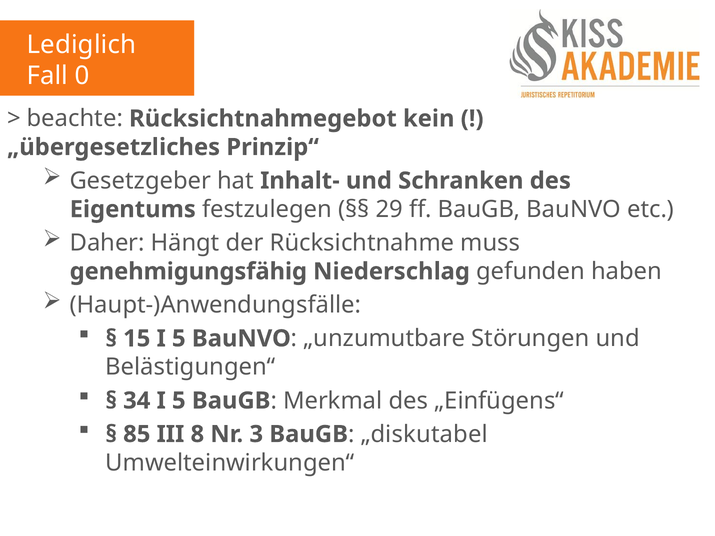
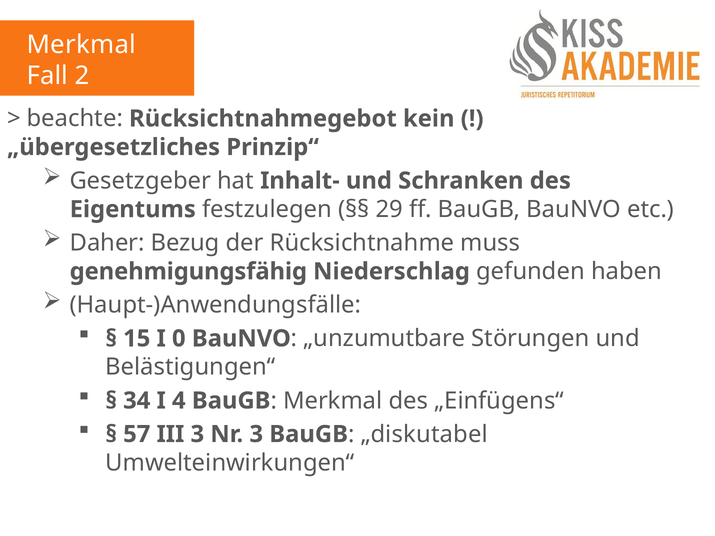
Lediglich: Lediglich -> Merkmal (81, 45)
0: 0 -> 2 (82, 76)
Hängt: Hängt -> Bezug (185, 243)
15 I 5: 5 -> 0 (179, 339)
34 I 5: 5 -> 4 (179, 401)
85: 85 -> 57 (137, 434)
III 8: 8 -> 3 (197, 434)
